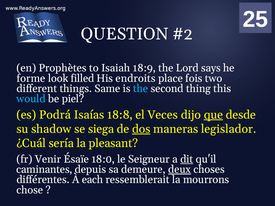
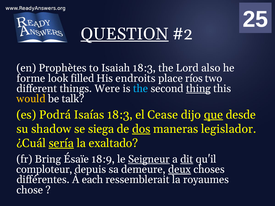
QUESTION underline: none -> present (125, 34)
Isaiah 18:9: 18:9 -> 18:3 (144, 68)
says: says -> also (211, 68)
fois: fois -> ríos (194, 78)
Same: Same -> Were (107, 89)
thing underline: none -> present (198, 89)
would colour: light blue -> yellow (31, 99)
piel: piel -> talk (73, 99)
Isaías 18:8: 18:8 -> 18:3 (120, 115)
Veces: Veces -> Cease (163, 115)
sería underline: none -> present (61, 143)
pleasant: pleasant -> exaltado (113, 143)
Venir: Venir -> Bring (48, 159)
18:0: 18:0 -> 18:9 (103, 159)
Seigneur underline: none -> present (149, 159)
caminantes: caminantes -> comploteur (44, 170)
mourrons: mourrons -> royaumes (206, 180)
